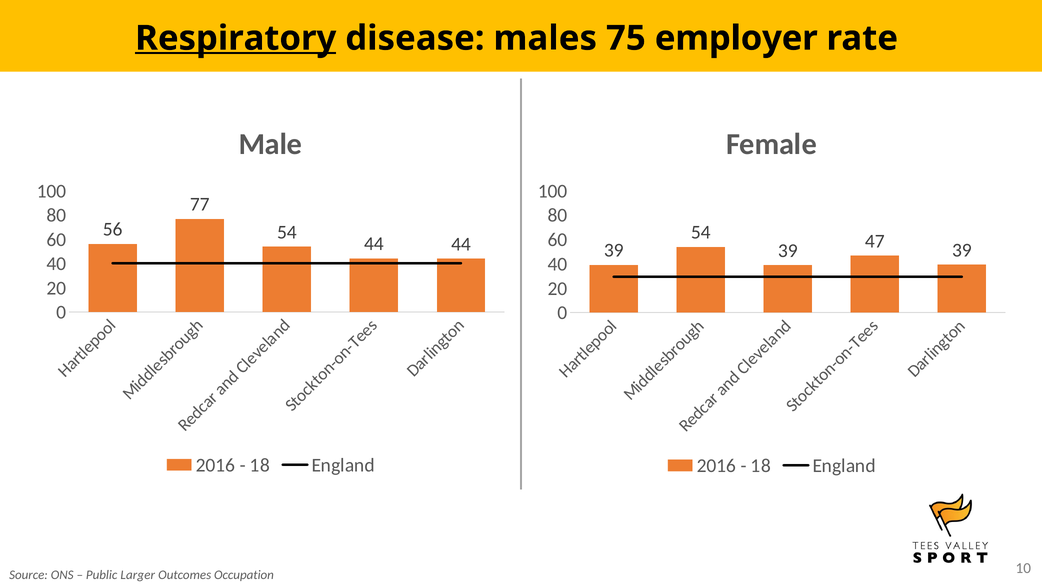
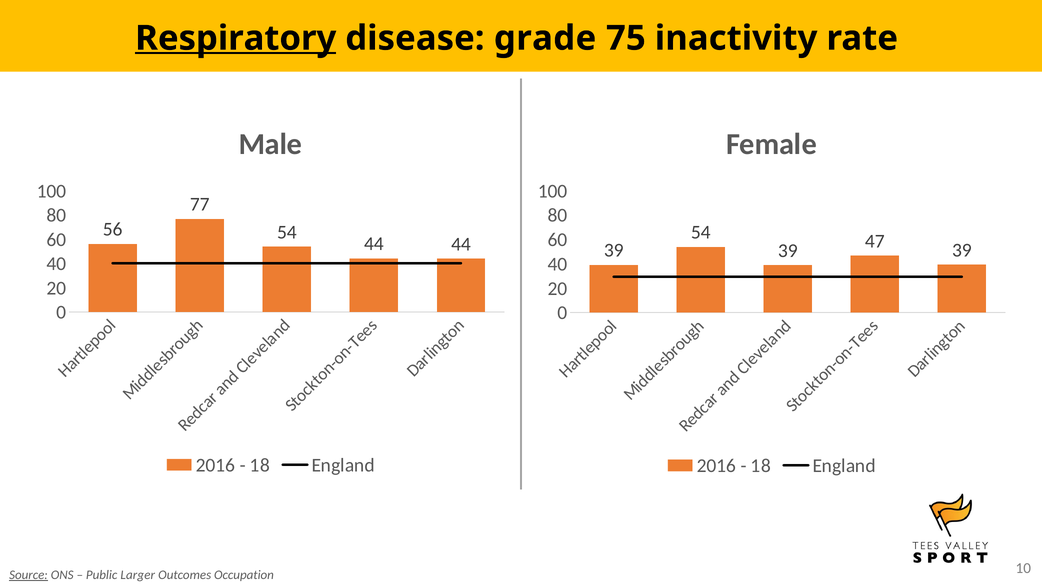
males: males -> grade (545, 38)
employer: employer -> inactivity (736, 38)
Source underline: none -> present (29, 575)
